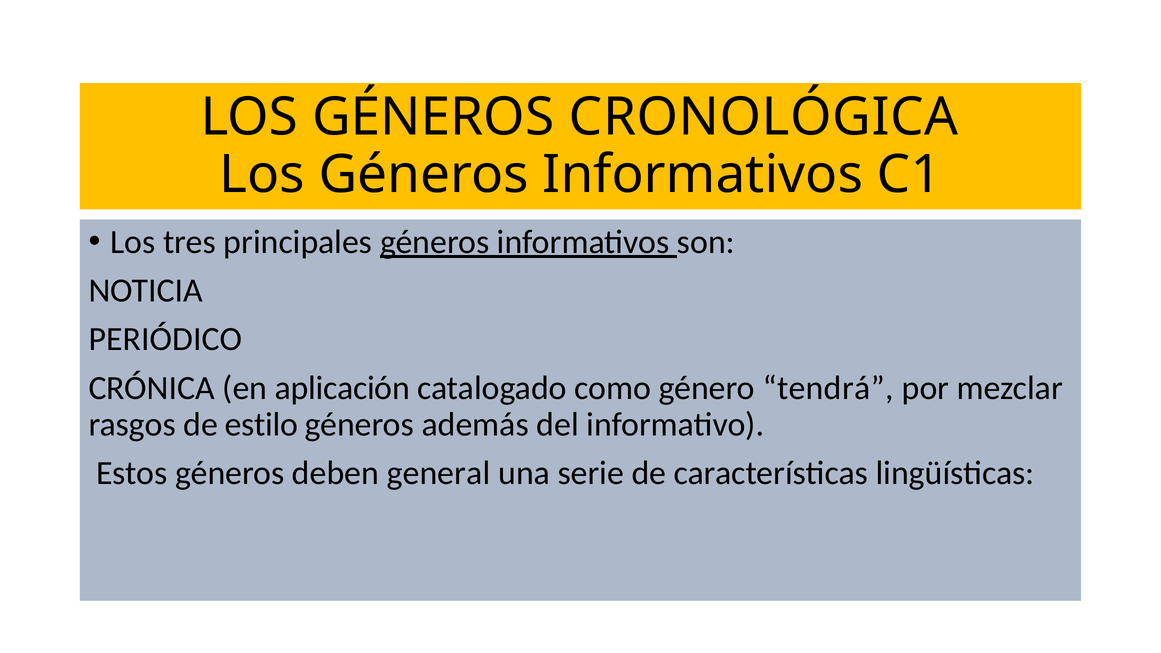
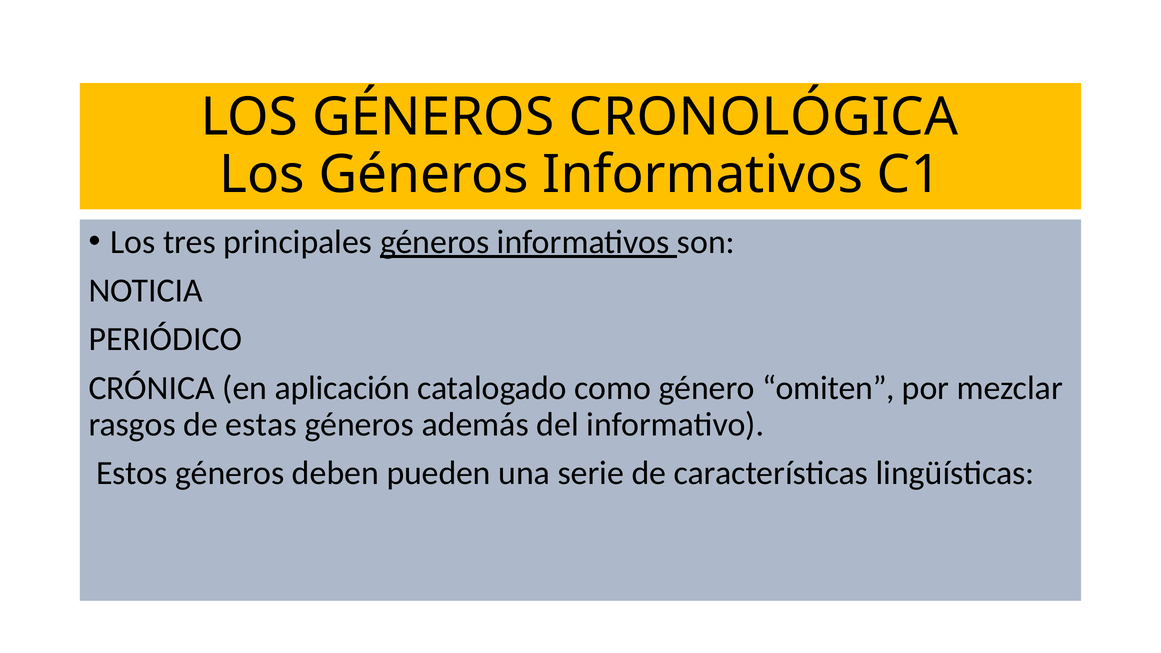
tendrá: tendrá -> omiten (828, 388)
estilo: estilo -> estas (261, 425)
general: general -> pueden (439, 473)
